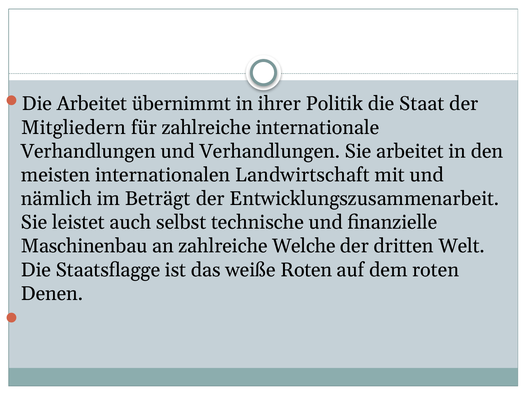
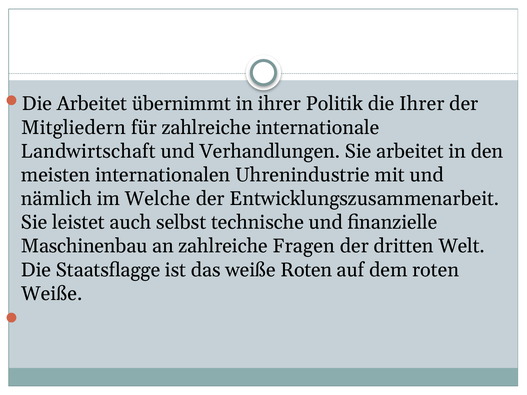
die Staat: Staat -> Ihrer (422, 104)
Verhandlungen: Verhandlungen -> Landwirtschaft (88, 151)
Landwirtschaft: Landwirtschaft -> Uhrenindustrie (302, 175)
Beträgt: Beträgt -> Welche (158, 199)
Welche: Welche -> Fragen (304, 246)
Denen: Denen -> Weiße (52, 294)
